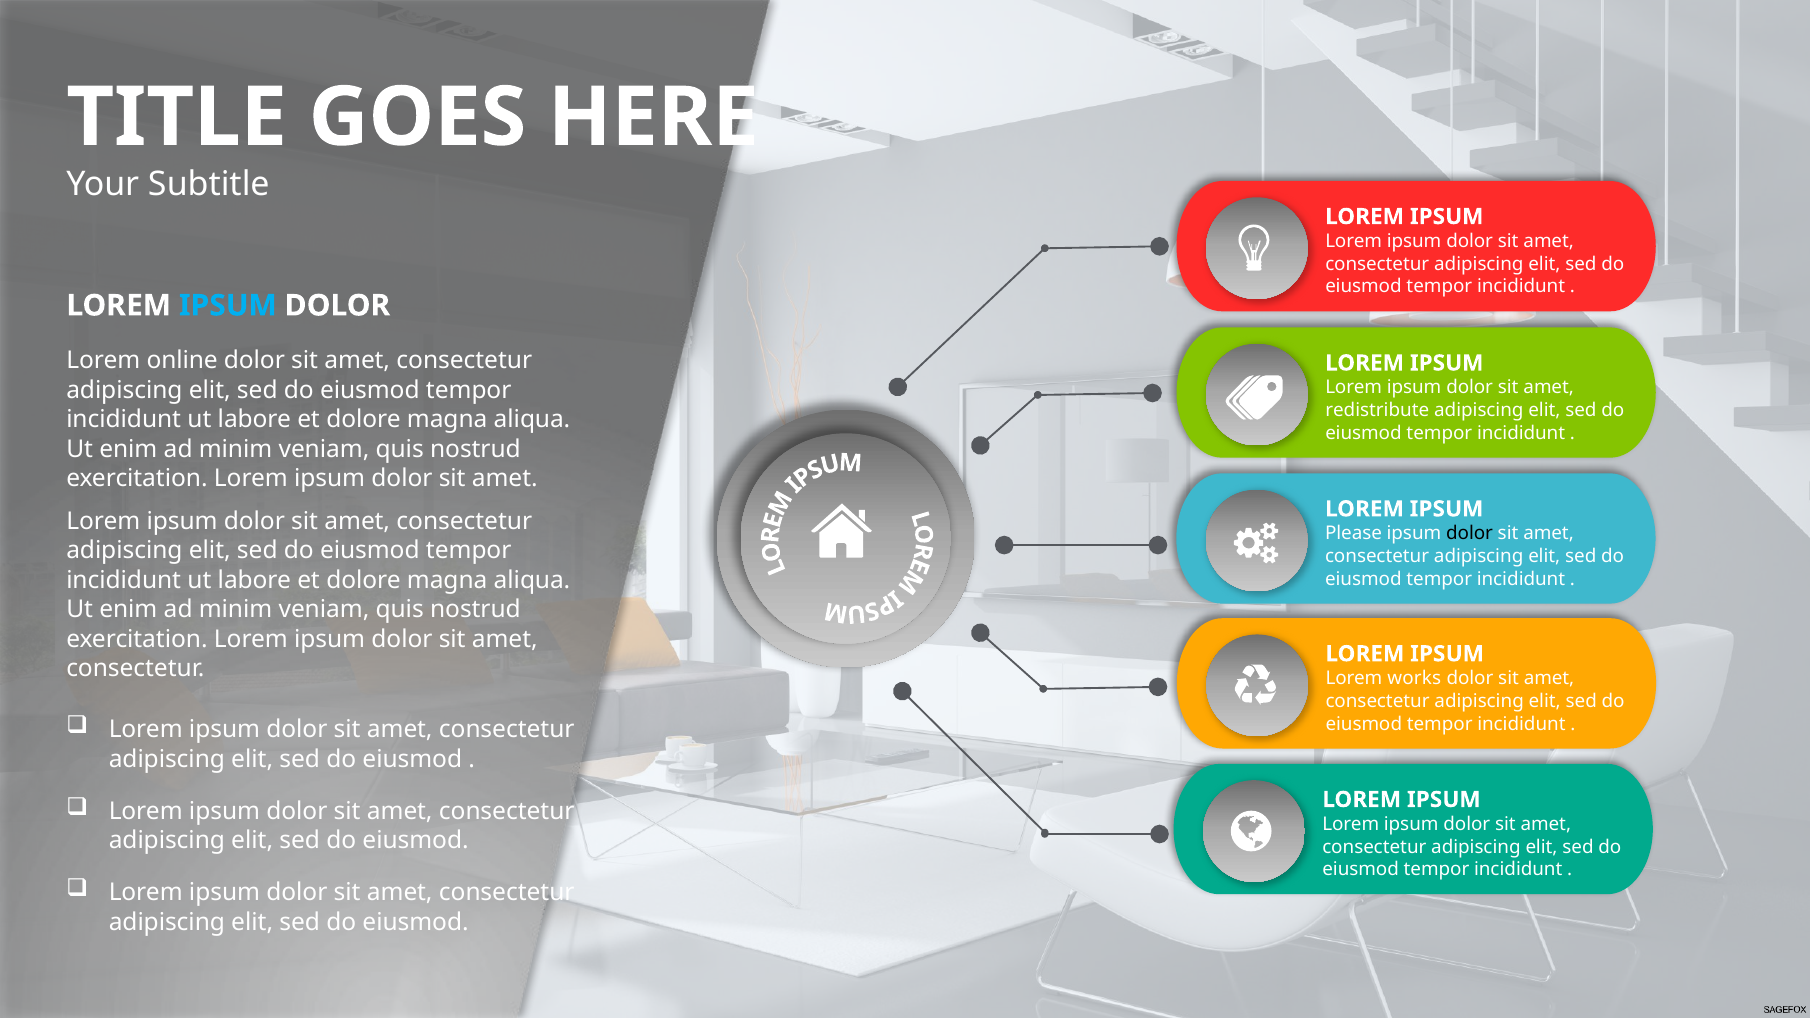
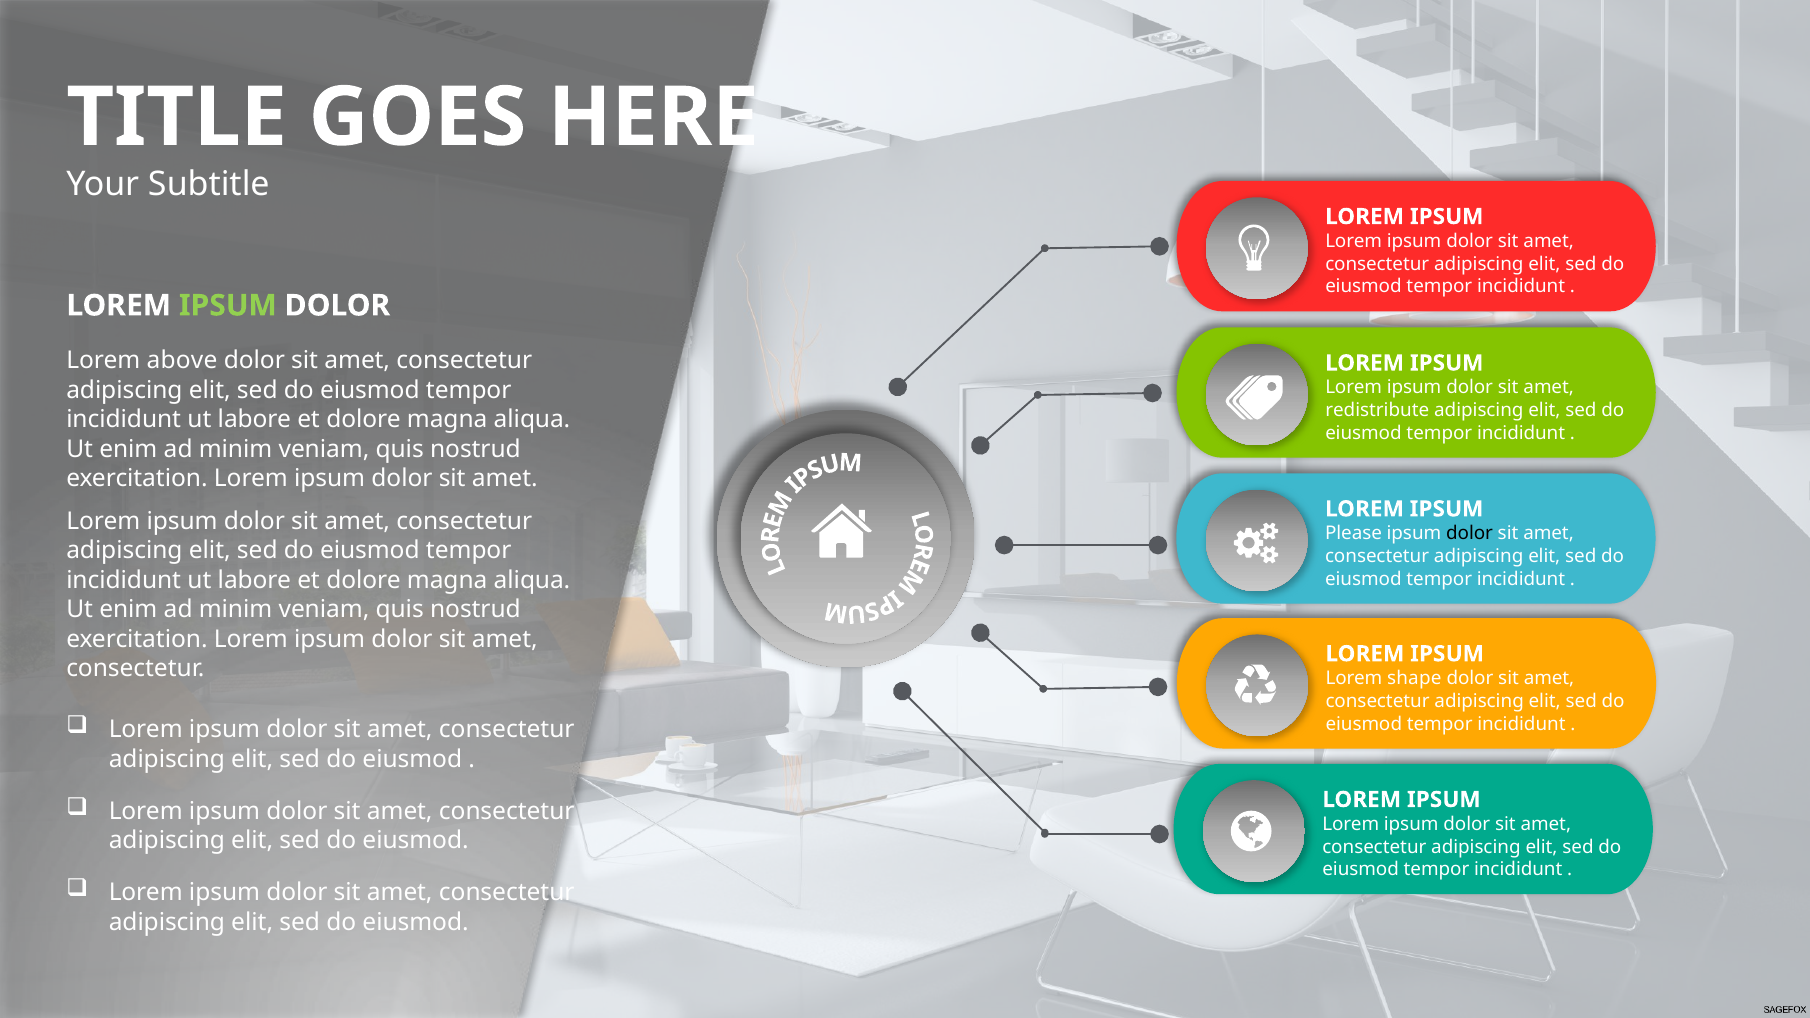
IPSUM colour: light blue -> light green (228, 306)
online: online -> above (182, 361)
works: works -> shape (1414, 679)
